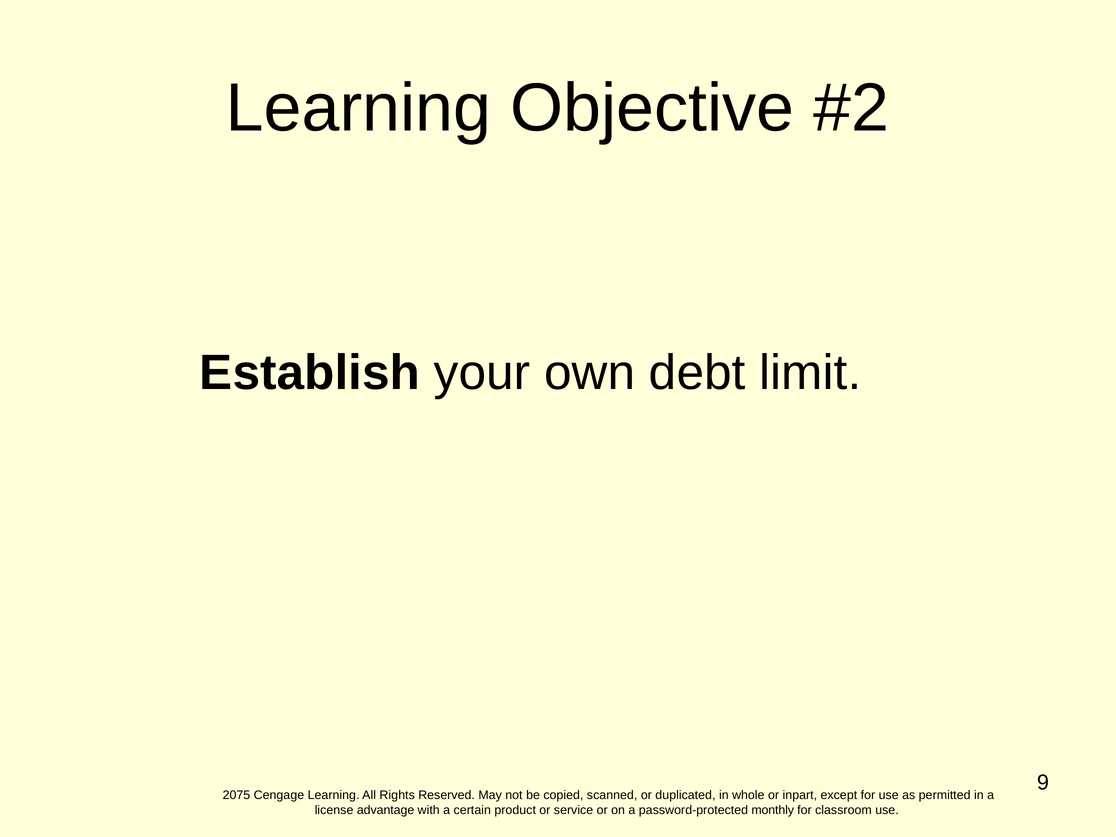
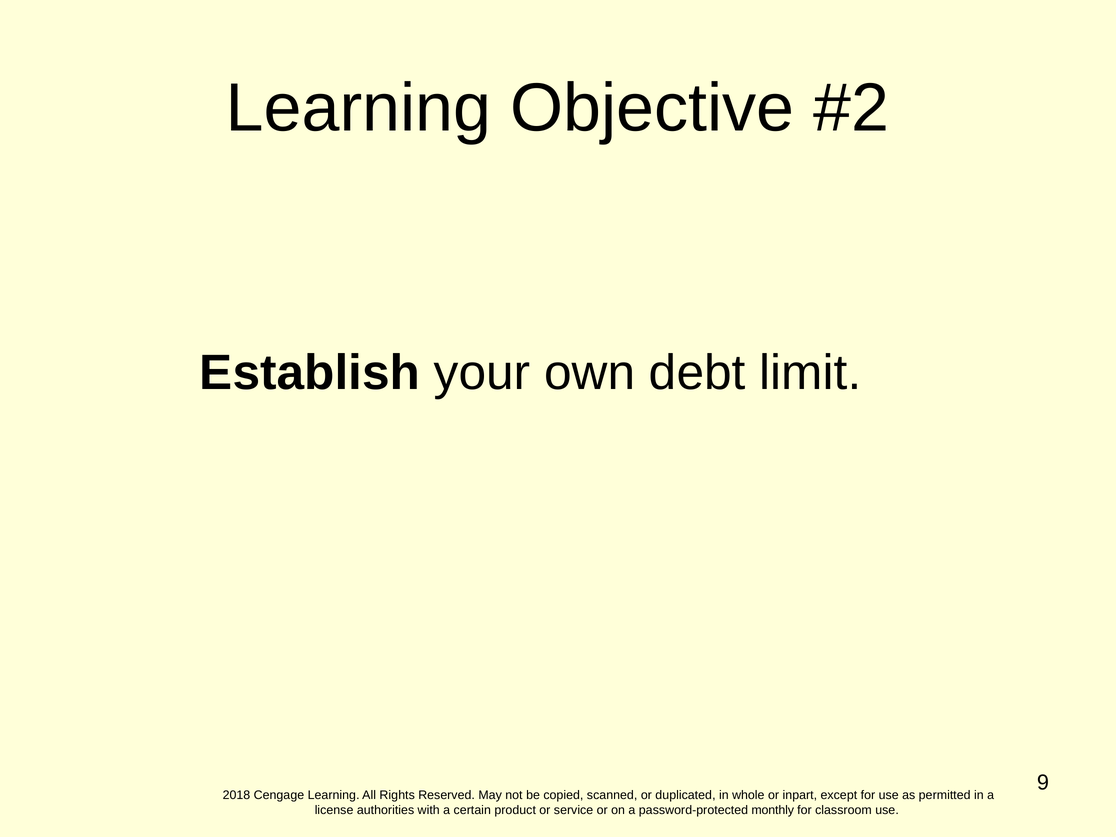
2075: 2075 -> 2018 (236, 795)
advantage: advantage -> authorities (386, 810)
